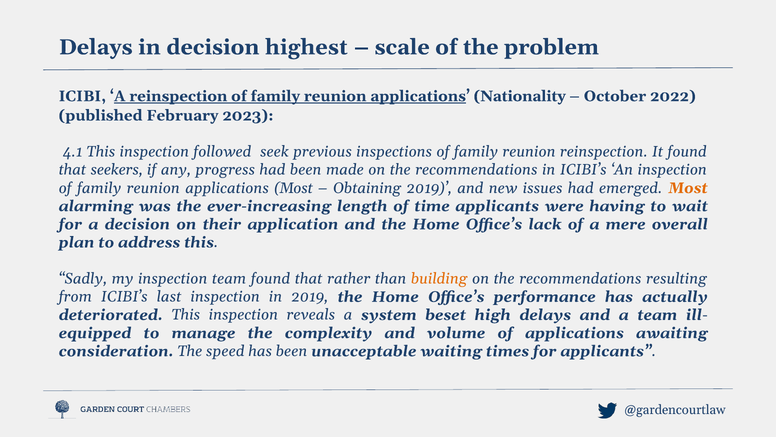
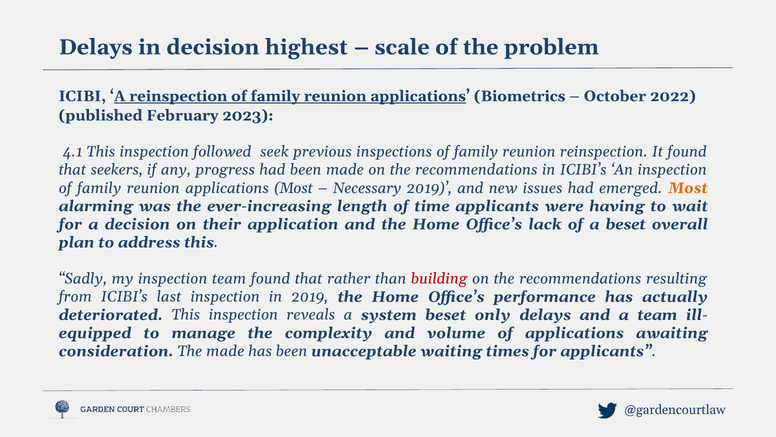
Nationality: Nationality -> Biometrics (520, 96)
Obtaining: Obtaining -> Necessary (367, 188)
a mere: mere -> beset (626, 224)
building colour: orange -> red (439, 278)
high: high -> only (493, 315)
The speed: speed -> made (225, 351)
